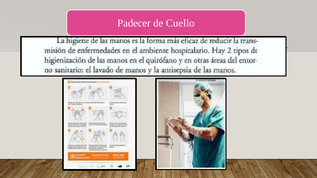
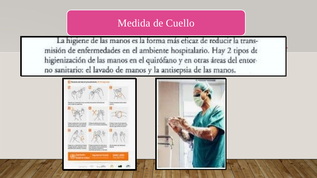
Padecer: Padecer -> Medida (134, 23)
